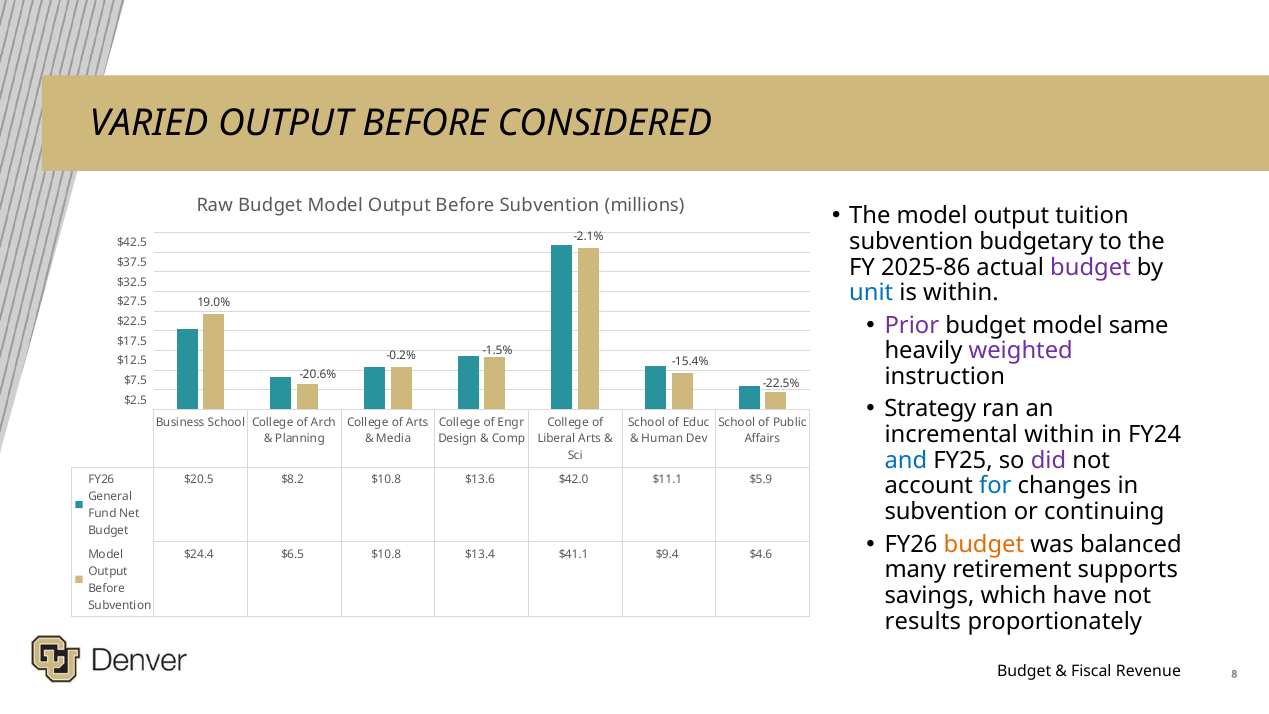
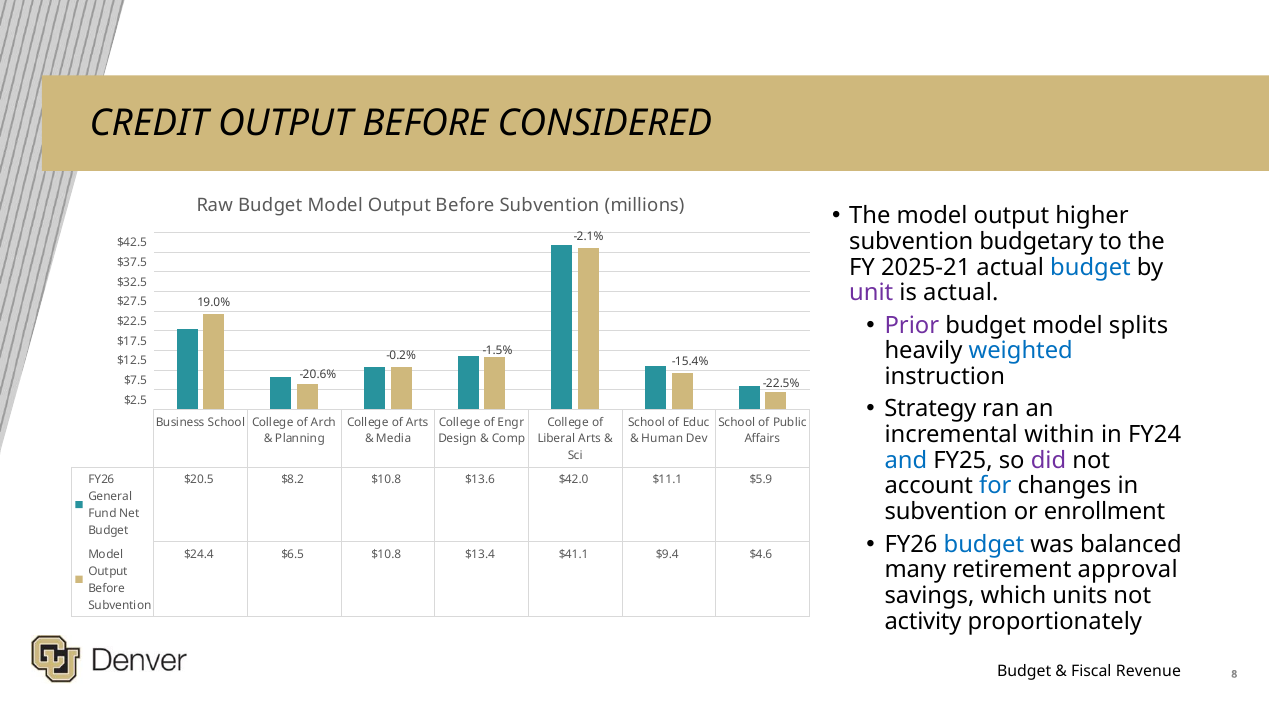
VARIED: VARIED -> CREDIT (149, 123)
tuition: tuition -> higher (1092, 216)
2025-86: 2025-86 -> 2025-21 (926, 267)
budget colour: purple -> blue (1090, 267)
unit colour: blue -> purple (871, 293)
is within: within -> actual (961, 293)
same: same -> splits (1139, 325)
weighted colour: purple -> blue (1021, 351)
continuing: continuing -> enrollment (1104, 512)
budget colour: orange -> blue (984, 544)
supports: supports -> approval (1128, 570)
have: have -> units (1080, 595)
results: results -> activity (923, 621)
